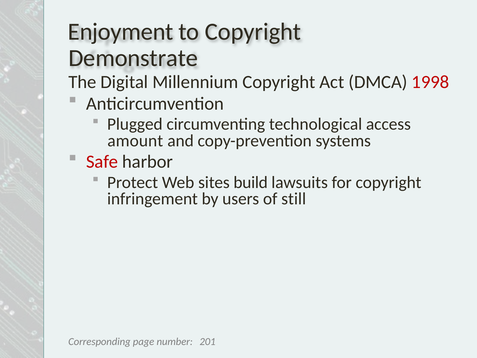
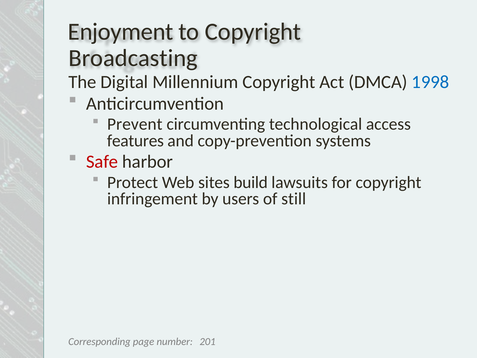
Demonstrate: Demonstrate -> Broadcasting (133, 58)
1998 colour: red -> blue (430, 82)
Plugged: Plugged -> Prevent (135, 124)
amount: amount -> features (135, 141)
